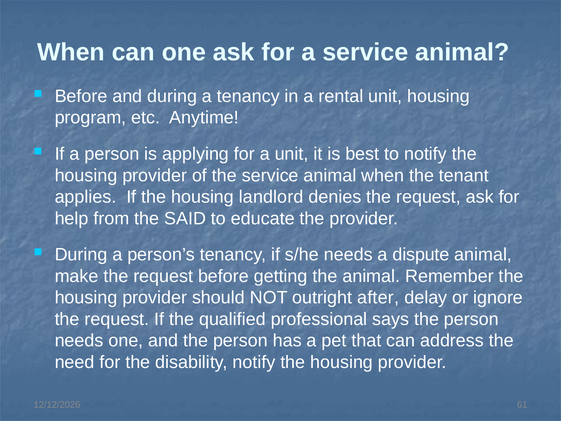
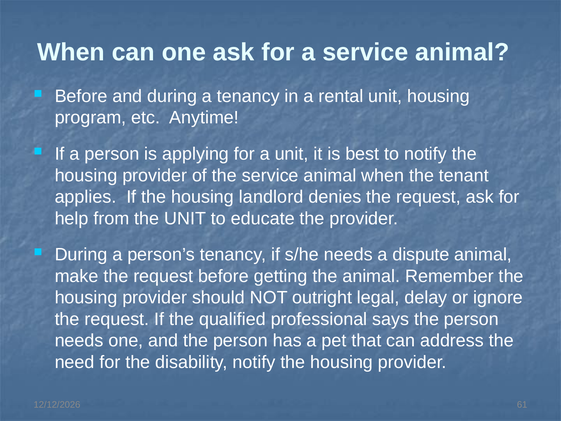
the SAID: SAID -> UNIT (185, 218)
after: after -> legal (378, 298)
